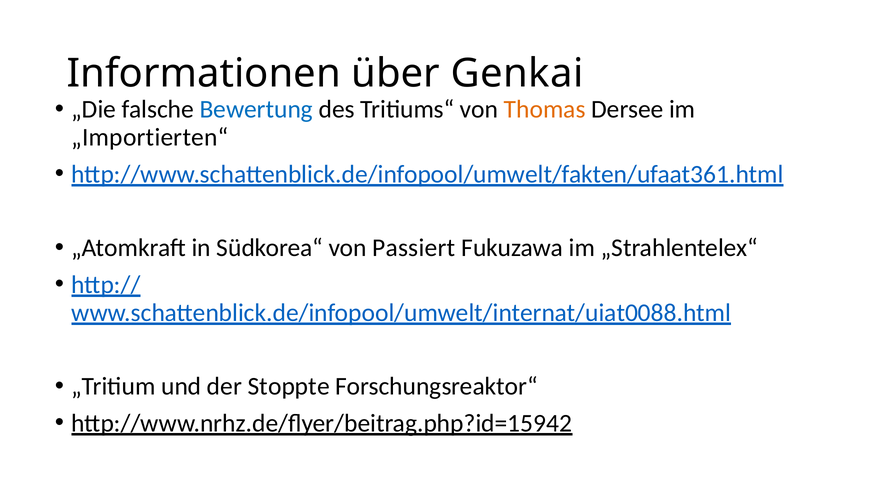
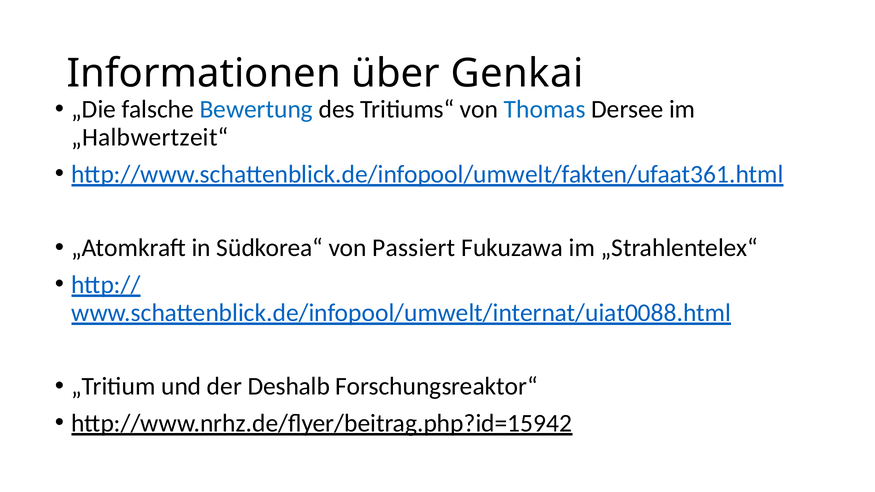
Thomas colour: orange -> blue (545, 110)
„Importierten“: „Importierten“ -> „Halbwertzeit“ (150, 137)
Stoppte: Stoppte -> Deshalb (289, 386)
